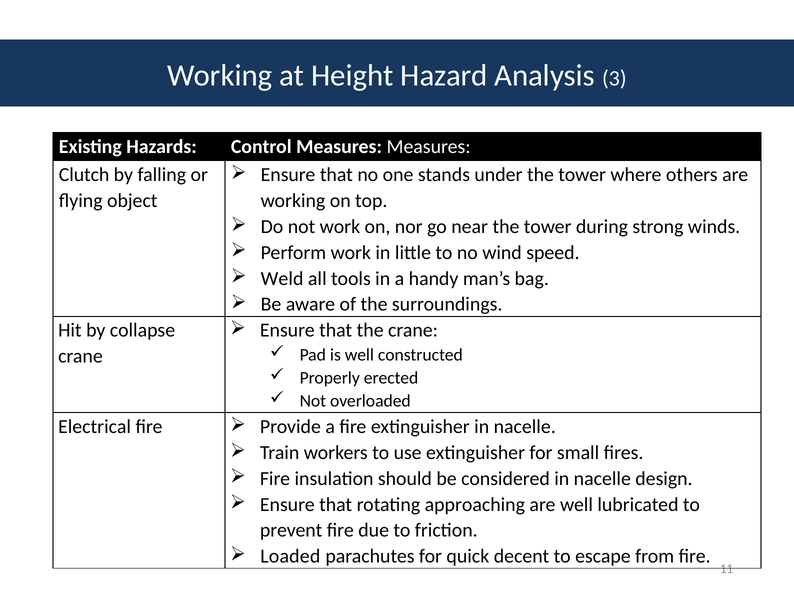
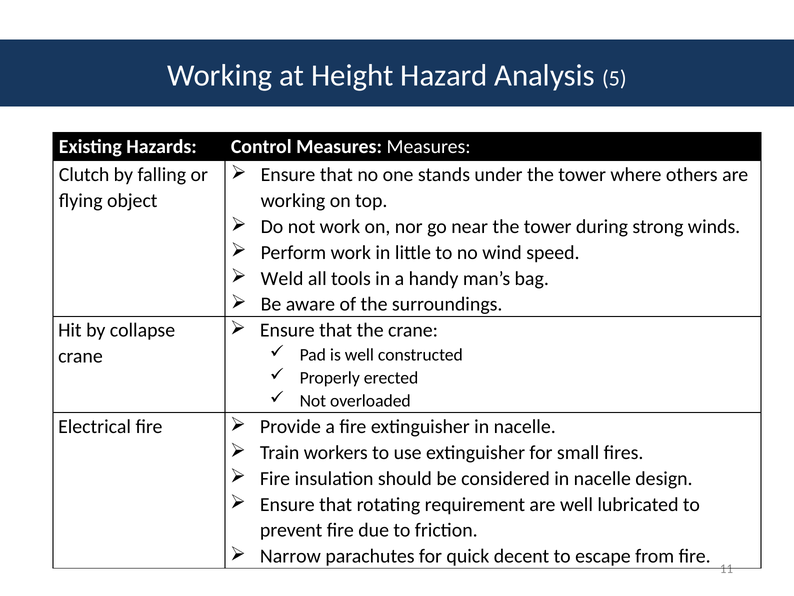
3: 3 -> 5 (614, 79)
approaching: approaching -> requirement (475, 504)
Loaded: Loaded -> Narrow (290, 556)
